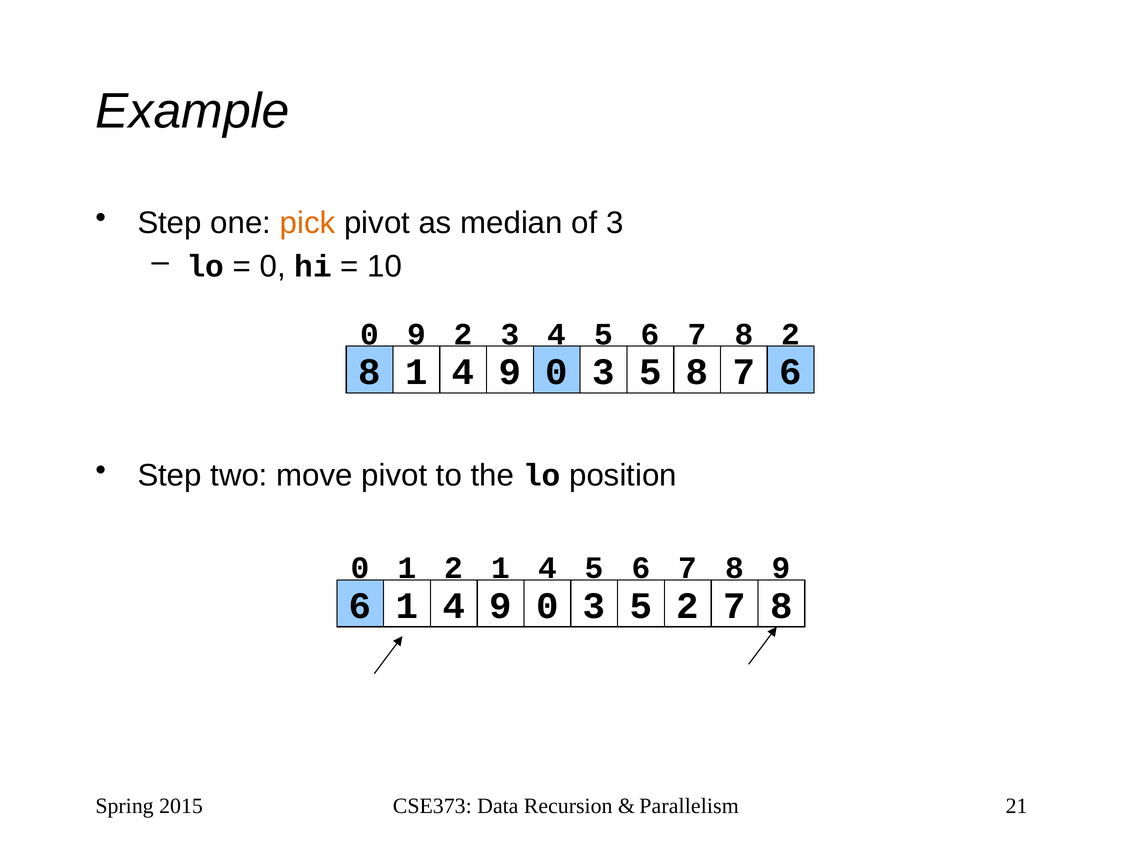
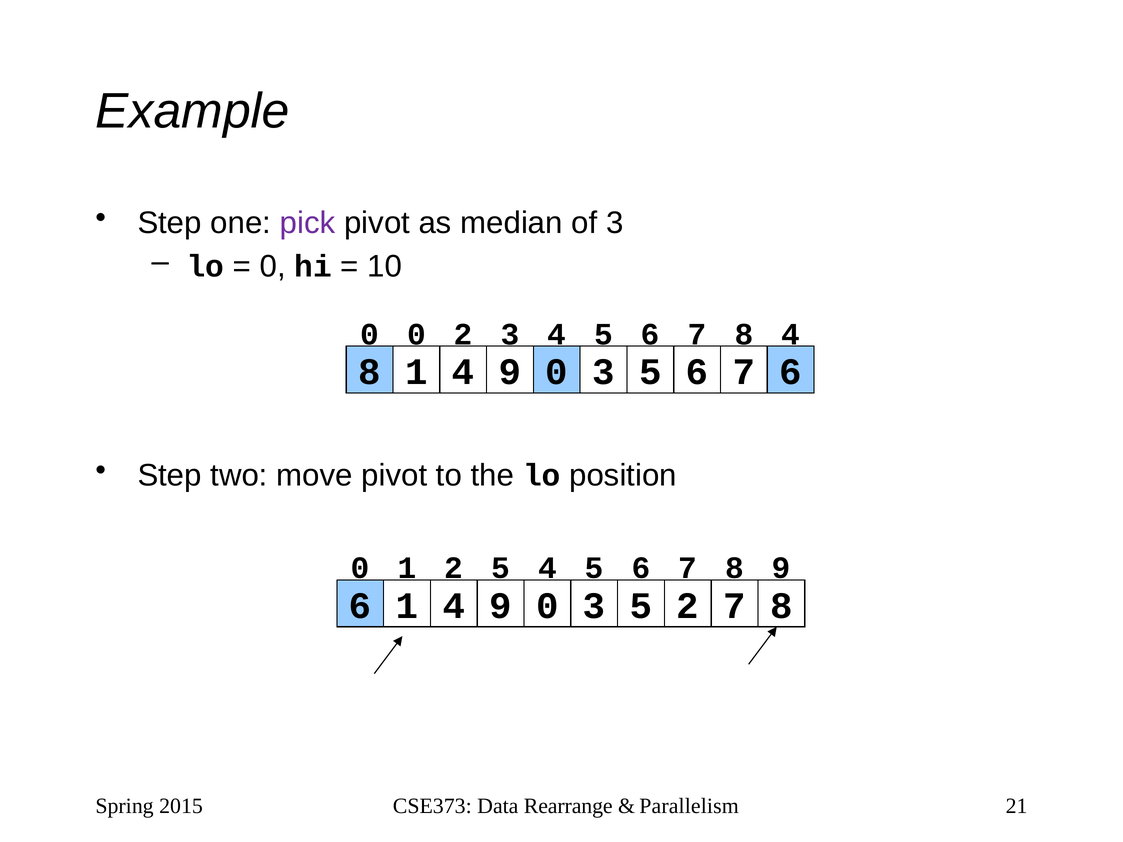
pick colour: orange -> purple (308, 223)
0 9: 9 -> 0 (416, 334)
8 2: 2 -> 4 (791, 334)
3 5 8: 8 -> 6 (697, 372)
2 1: 1 -> 5 (501, 568)
Recursion: Recursion -> Rearrange (568, 806)
